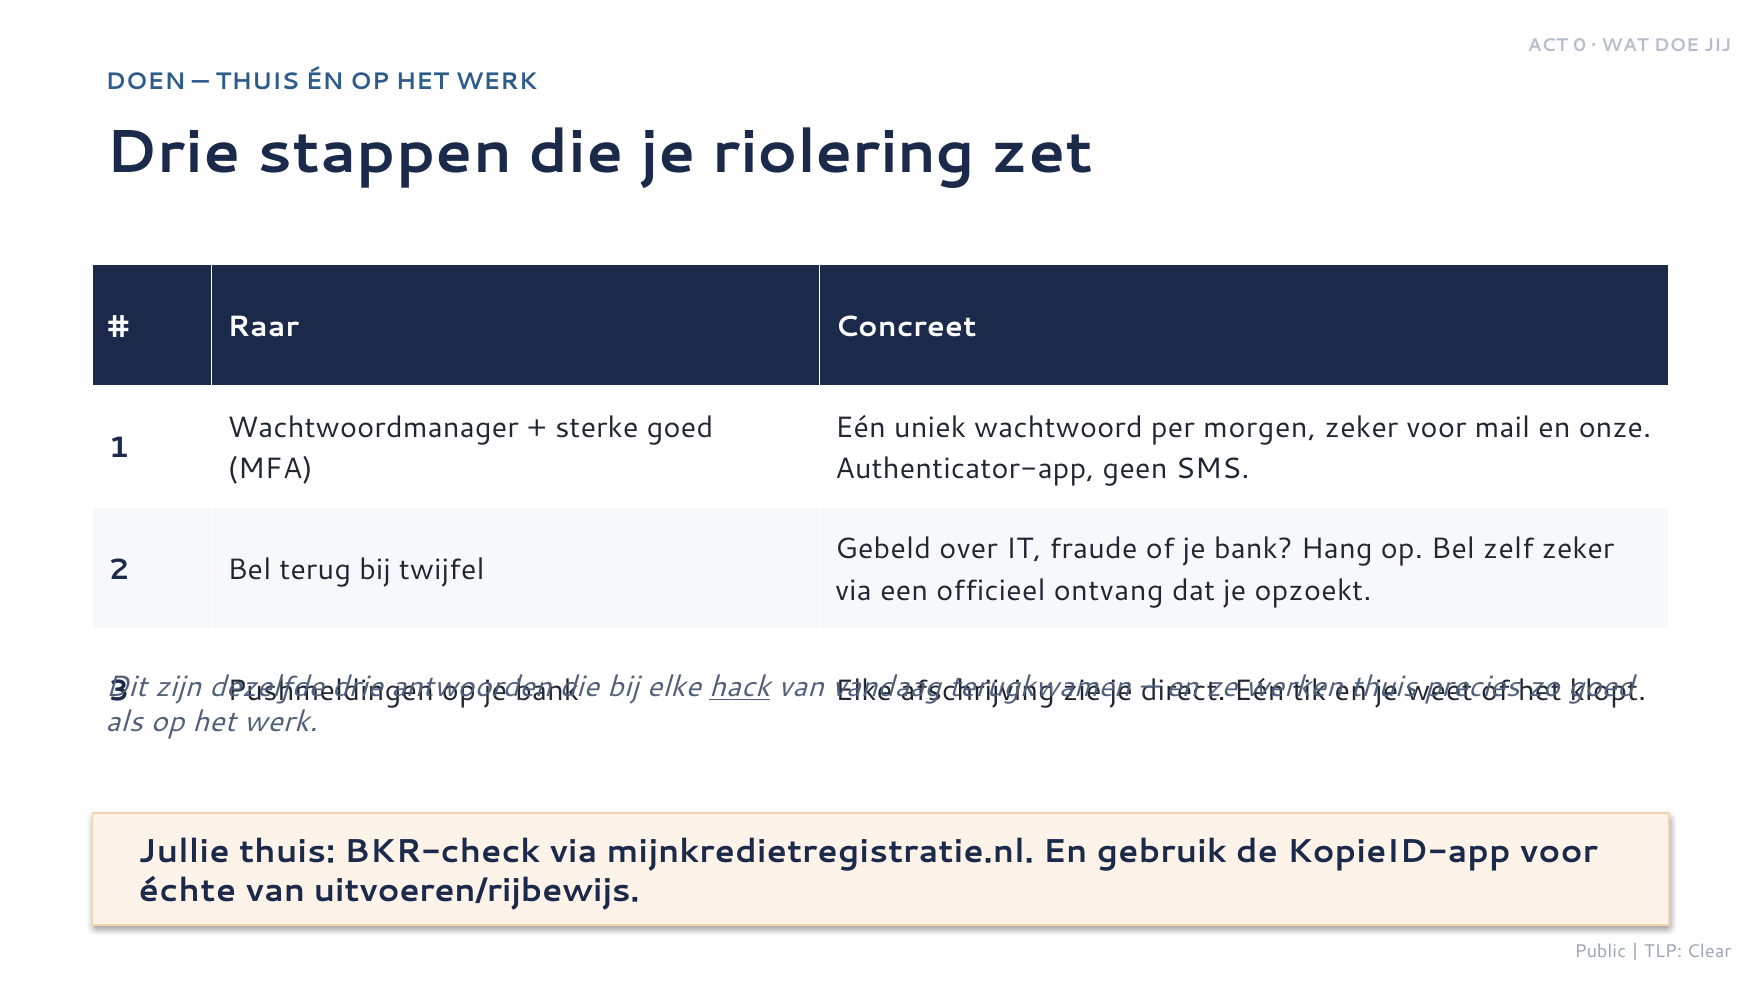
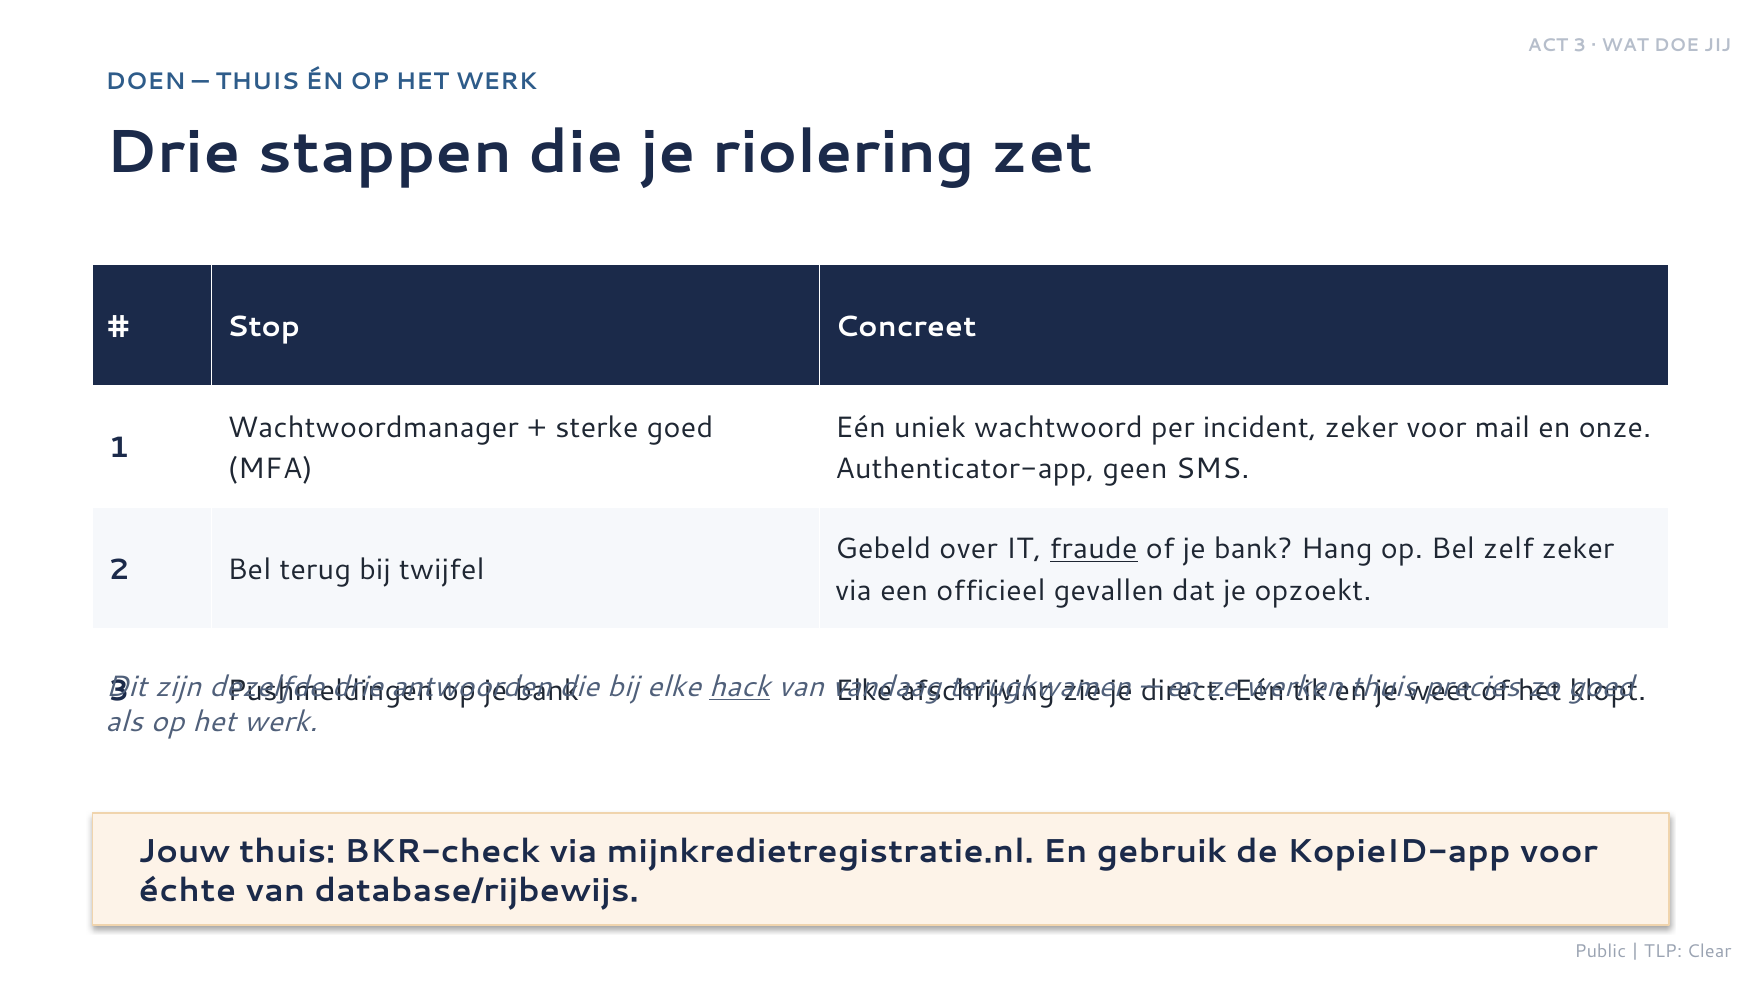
ACT 0: 0 -> 3 (1580, 45)
Raar: Raar -> Stop (263, 327)
morgen: morgen -> incident (1260, 427)
fraude underline: none -> present (1094, 549)
ontvang: ontvang -> gevallen (1109, 590)
Jullie: Jullie -> Jouw (184, 851)
uitvoeren/rijbewijs: uitvoeren/rijbewijs -> database/rijbewijs (477, 891)
